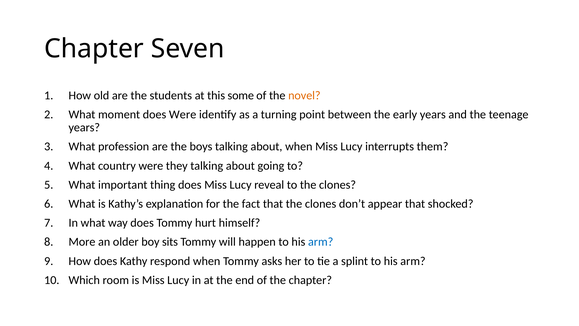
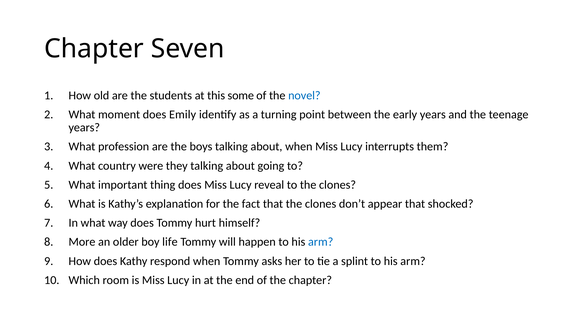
novel colour: orange -> blue (304, 95)
does Were: Were -> Emily (183, 114)
sits: sits -> life (170, 242)
